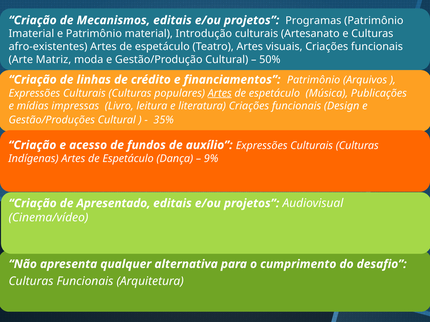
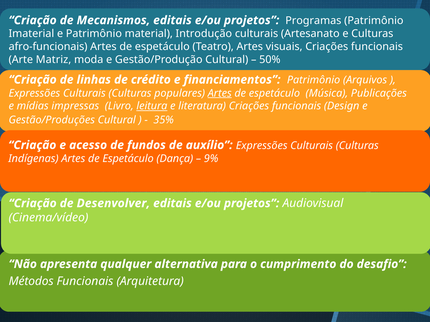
afro-existentes: afro-existentes -> afro-funcionais (48, 47)
leitura underline: none -> present (152, 106)
Apresentado: Apresentado -> Desenvolver (113, 204)
Culturas: Culturas -> Métodos (31, 282)
